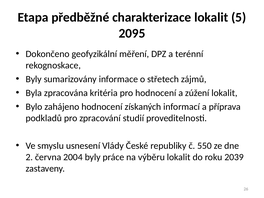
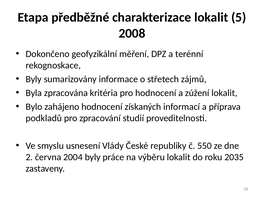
2095: 2095 -> 2008 (132, 33)
2039: 2039 -> 2035 (234, 157)
